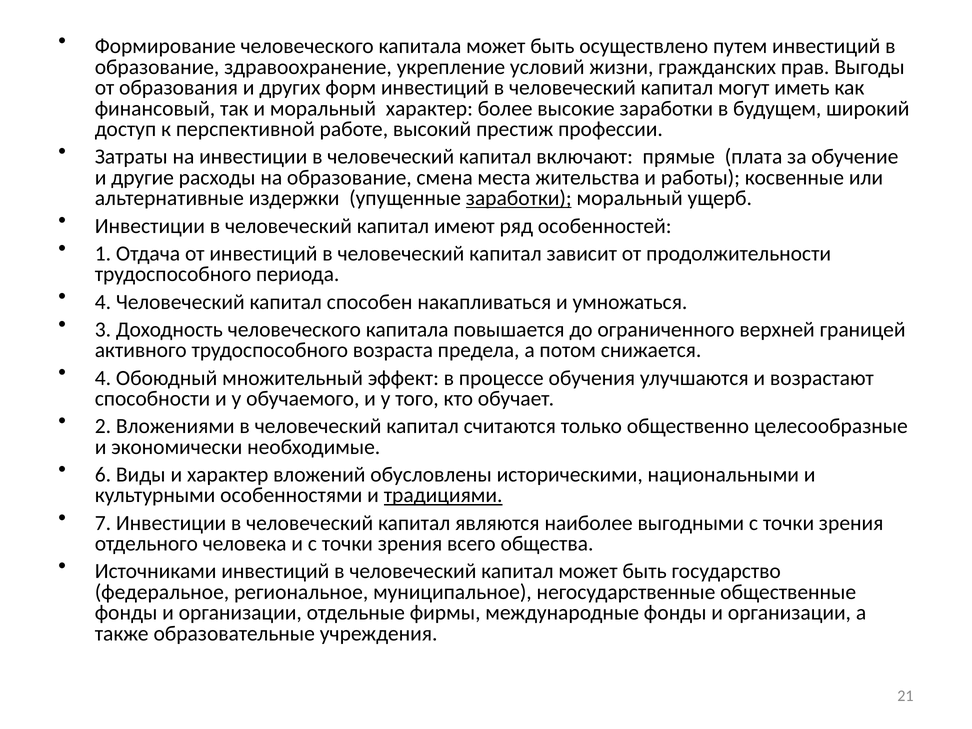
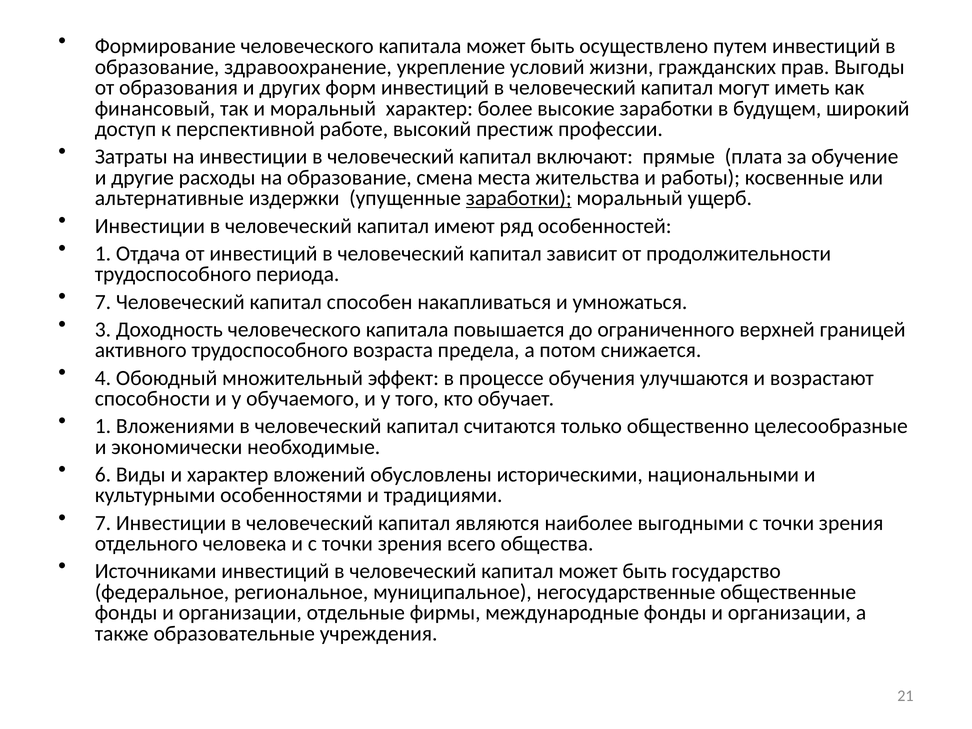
4: 4 -> 7 (103, 302)
2: 2 -> 1 (103, 426)
традициями underline: present -> none (443, 495)
